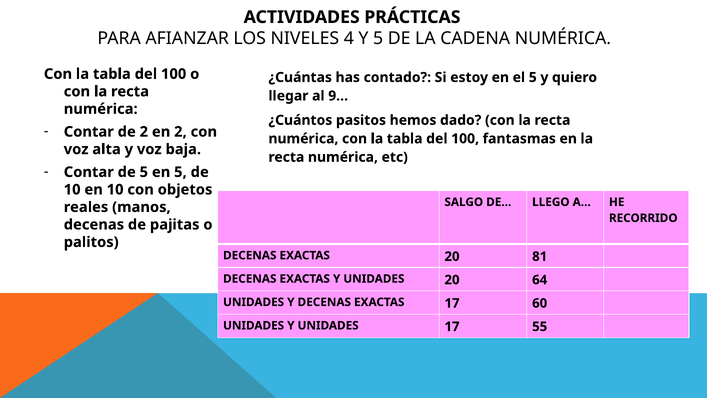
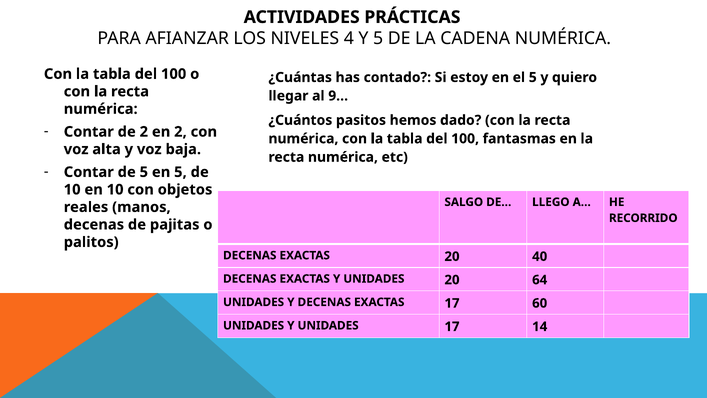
81: 81 -> 40 (540, 256)
55: 55 -> 14 (540, 326)
